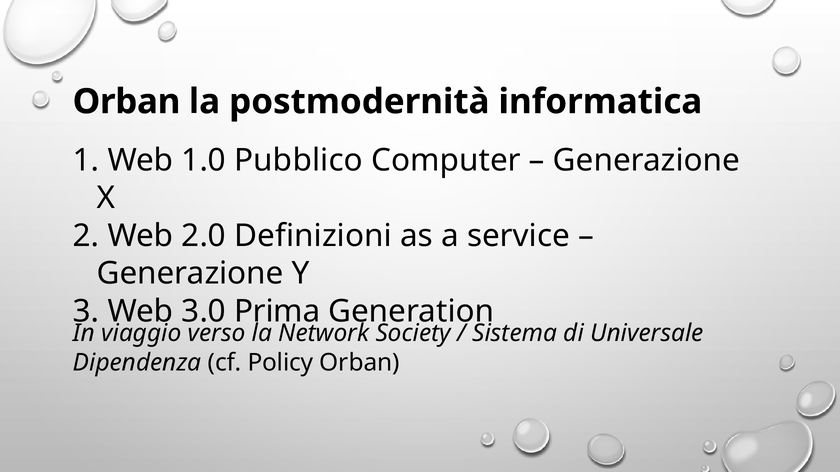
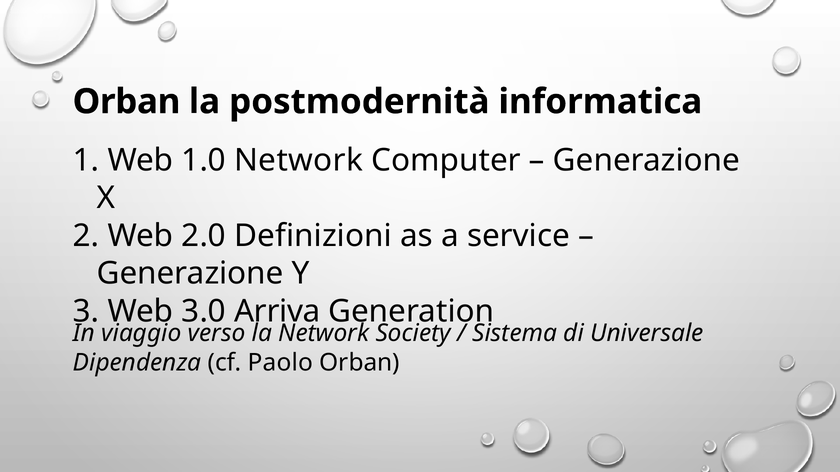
1.0 Pubblico: Pubblico -> Network (299, 160)
Prima: Prima -> Arriva (277, 312)
Policy: Policy -> Paolo (280, 363)
